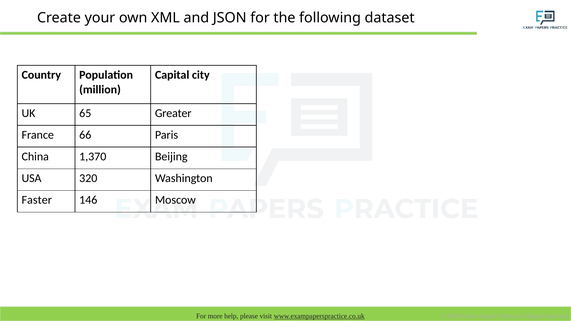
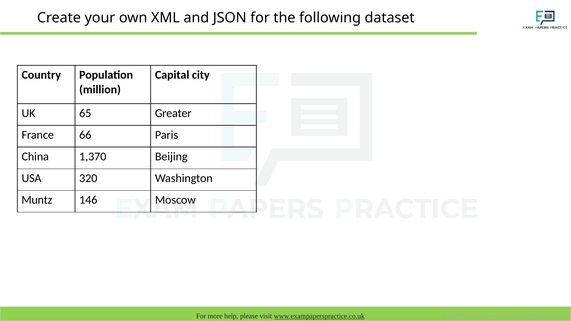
Faster: Faster -> Muntz (37, 200)
